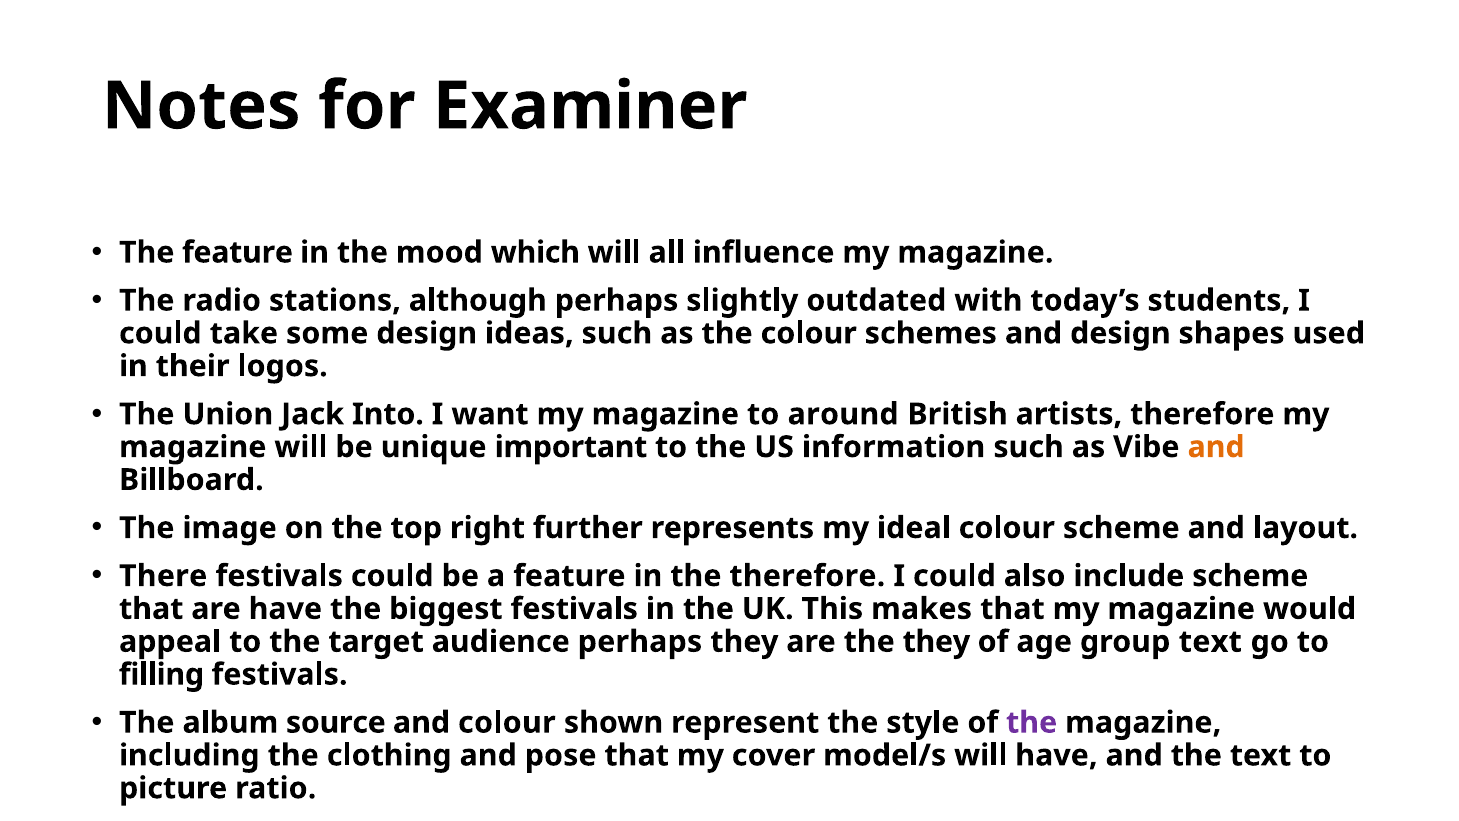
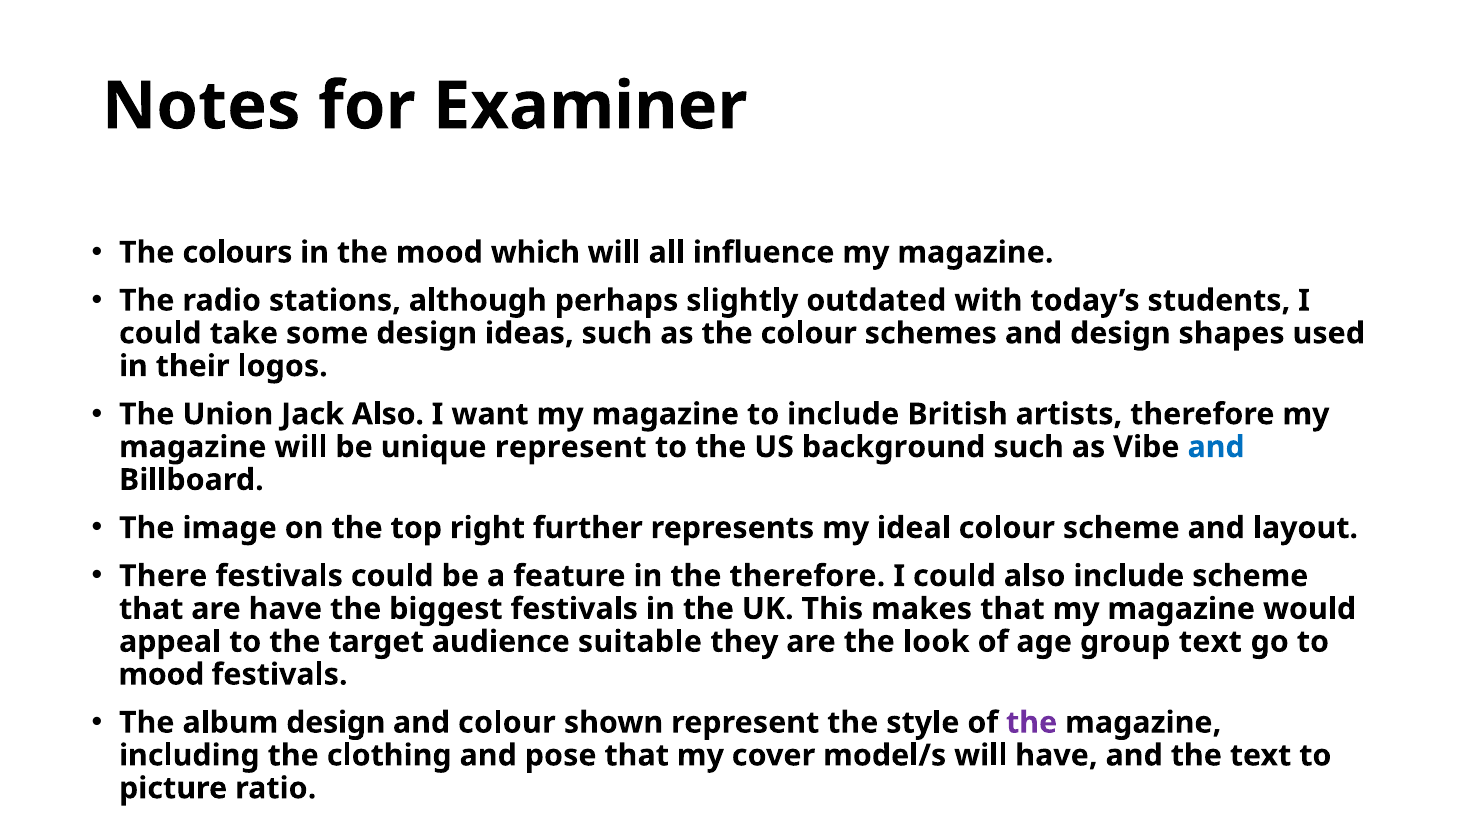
The feature: feature -> colours (237, 252)
Jack Into: Into -> Also (388, 414)
to around: around -> include (843, 414)
unique important: important -> represent (571, 447)
information: information -> background (894, 447)
and colour: orange -> blue (1216, 447)
audience perhaps: perhaps -> suitable (640, 641)
the they: they -> look (936, 641)
filling: filling -> mood (161, 674)
album source: source -> design (336, 722)
